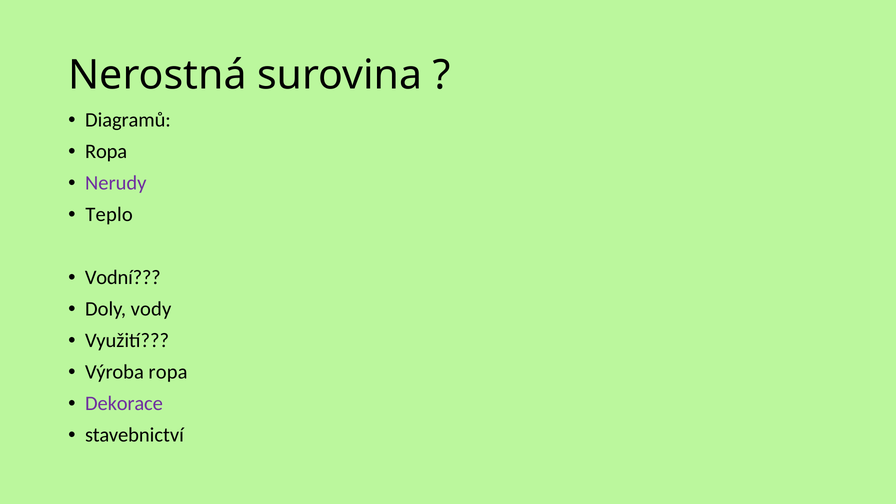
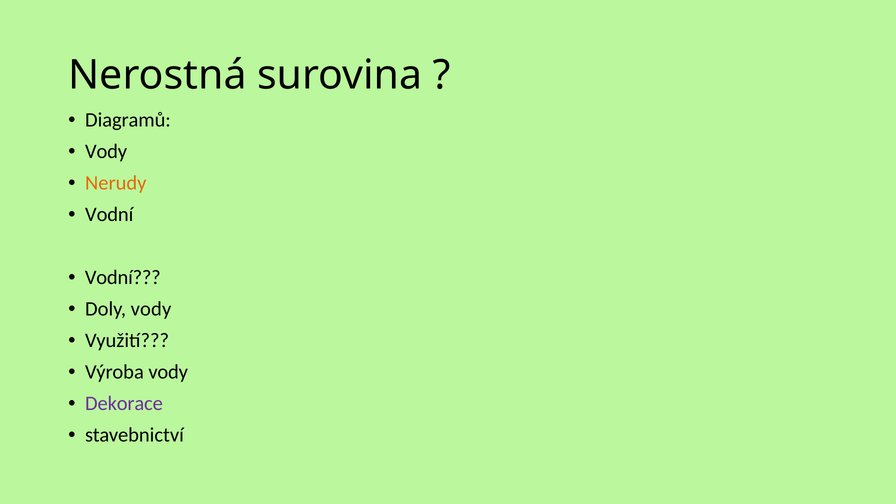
Ropa: Ropa -> Vody (106, 152)
Nerudy colour: purple -> orange (116, 183)
Teplo: Teplo -> Vodní (109, 215)
Výroba ropa: ropa -> vody (168, 372)
